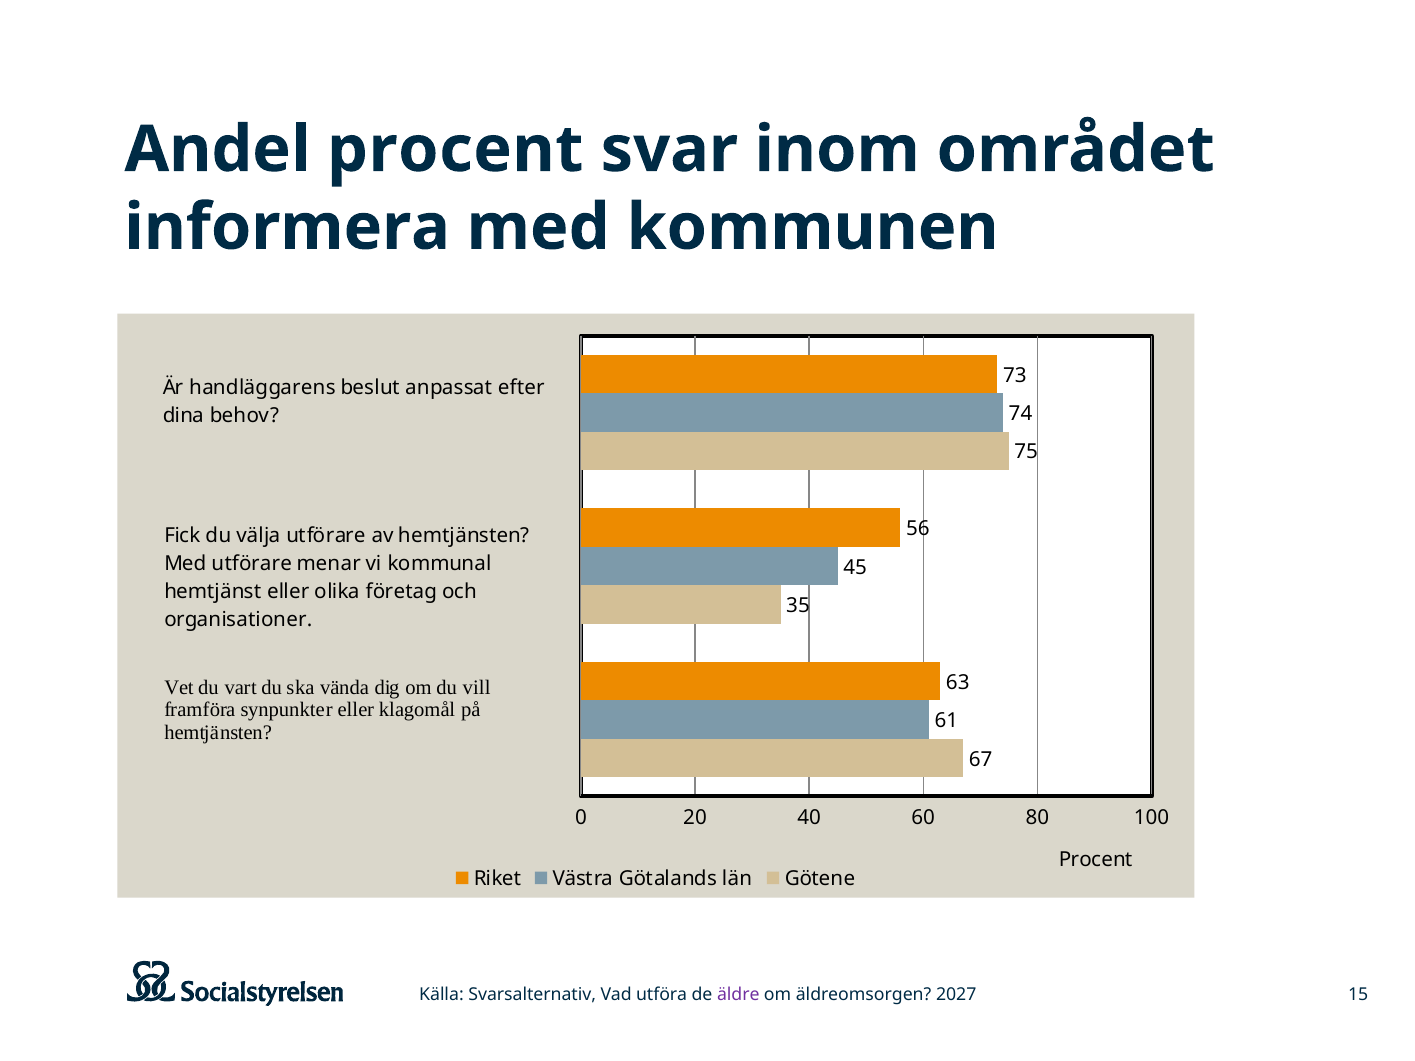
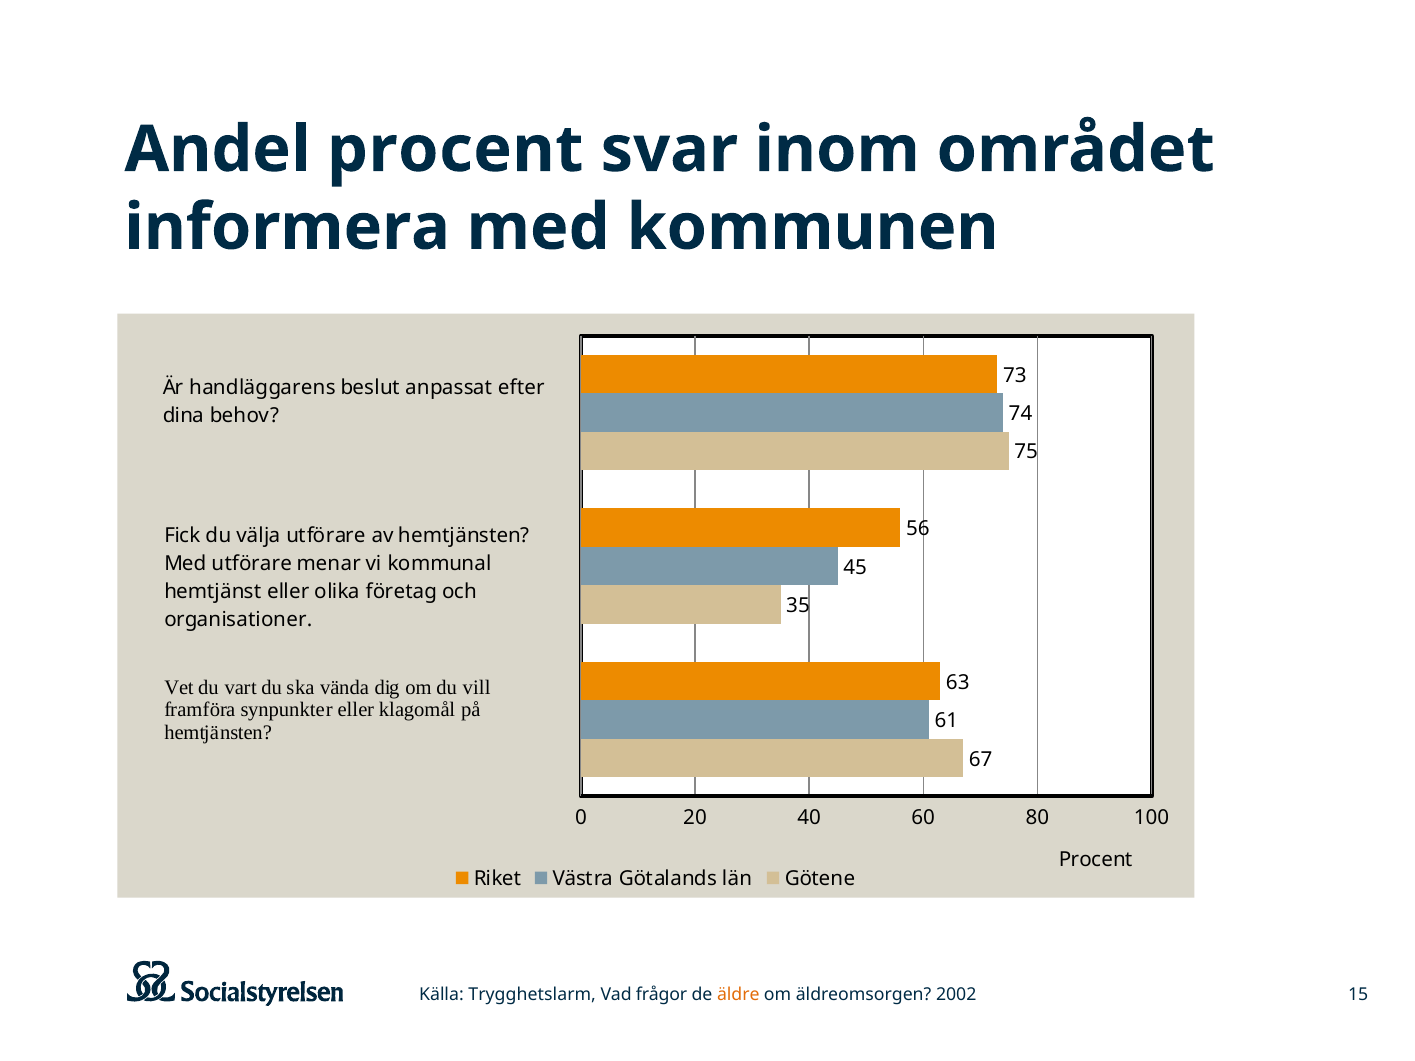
Svarsalternativ: Svarsalternativ -> Trygghetslarm (532, 995)
utföra: utföra -> frågor (662, 995)
äldre colour: purple -> orange (738, 995)
2027: 2027 -> 2002 (956, 995)
